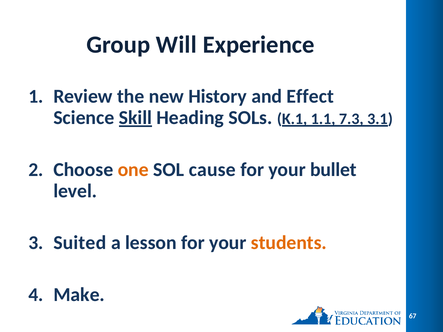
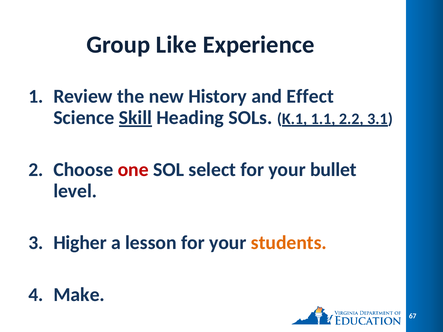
Will: Will -> Like (176, 45)
7.3: 7.3 -> 2.2 (351, 119)
one colour: orange -> red (133, 170)
cause: cause -> select (212, 170)
Suited: Suited -> Higher (80, 243)
